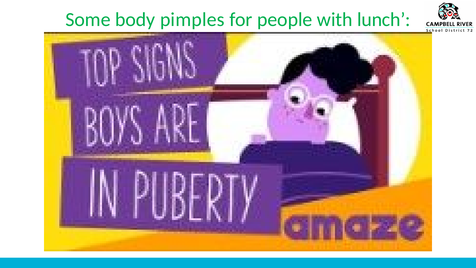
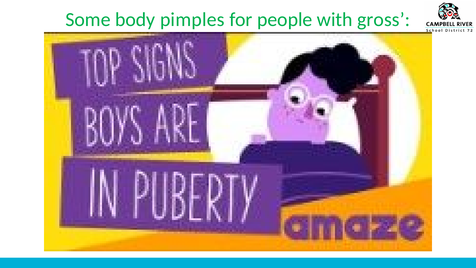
lunch: lunch -> gross (384, 20)
